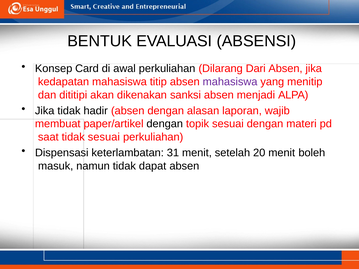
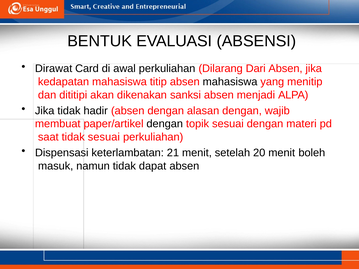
Konsep: Konsep -> Dirawat (54, 69)
mahasiswa colour: purple -> black (230, 82)
alasan laporan: laporan -> dengan (242, 111)
31: 31 -> 21 (173, 153)
